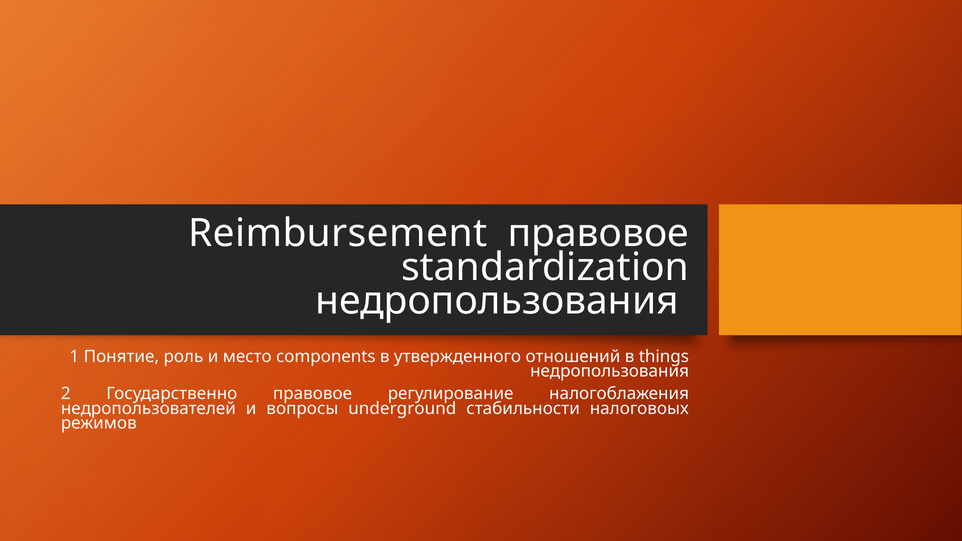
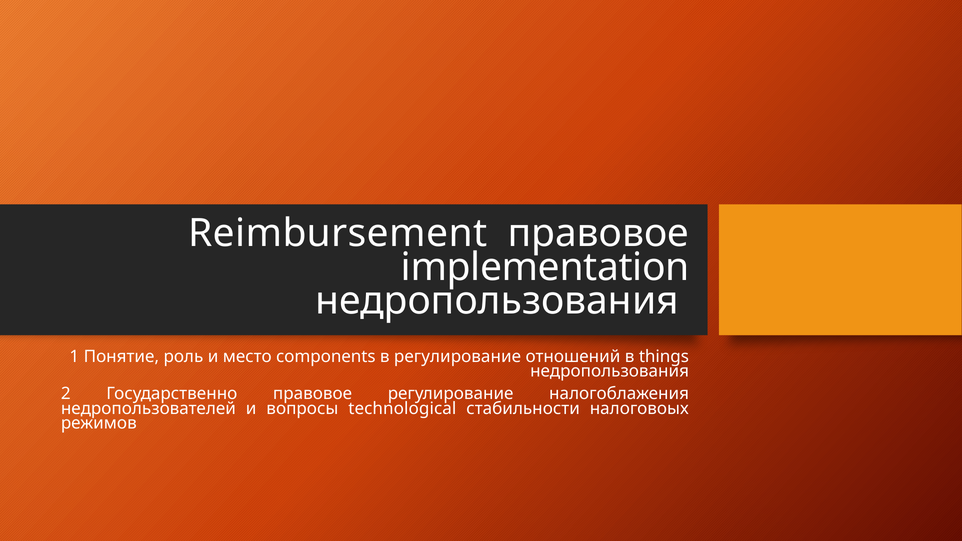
standardization: standardization -> implementation (545, 267)
в утвержденного: утвержденного -> регулирование (458, 356)
underground: underground -> technological (402, 409)
